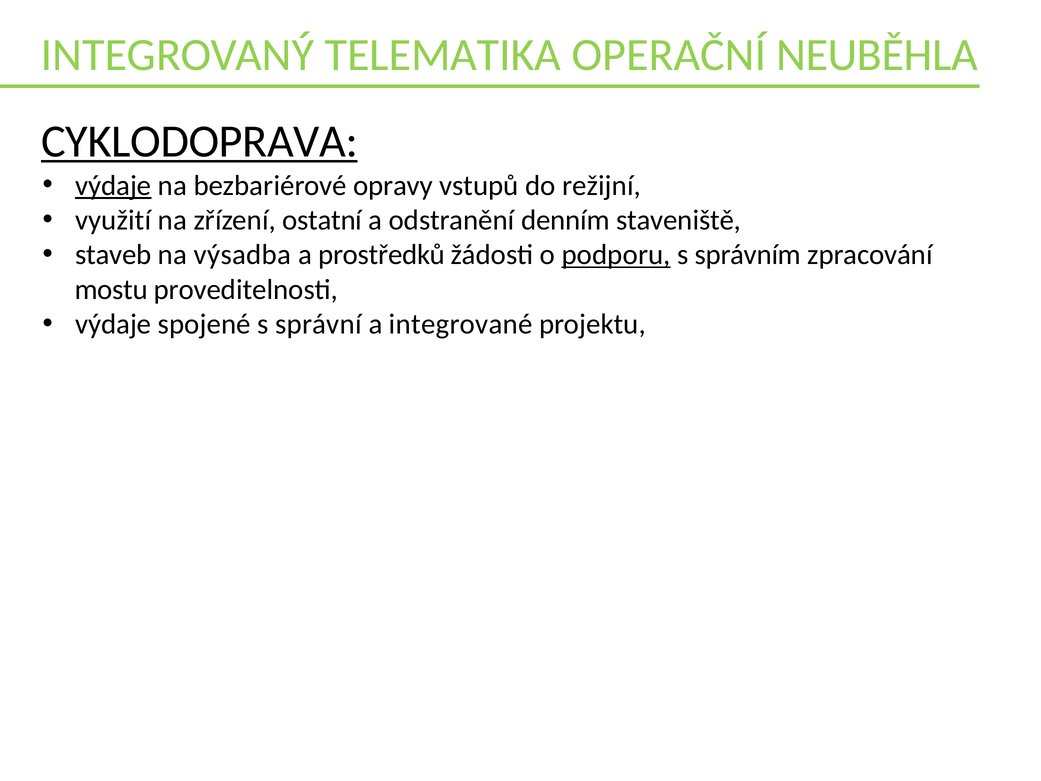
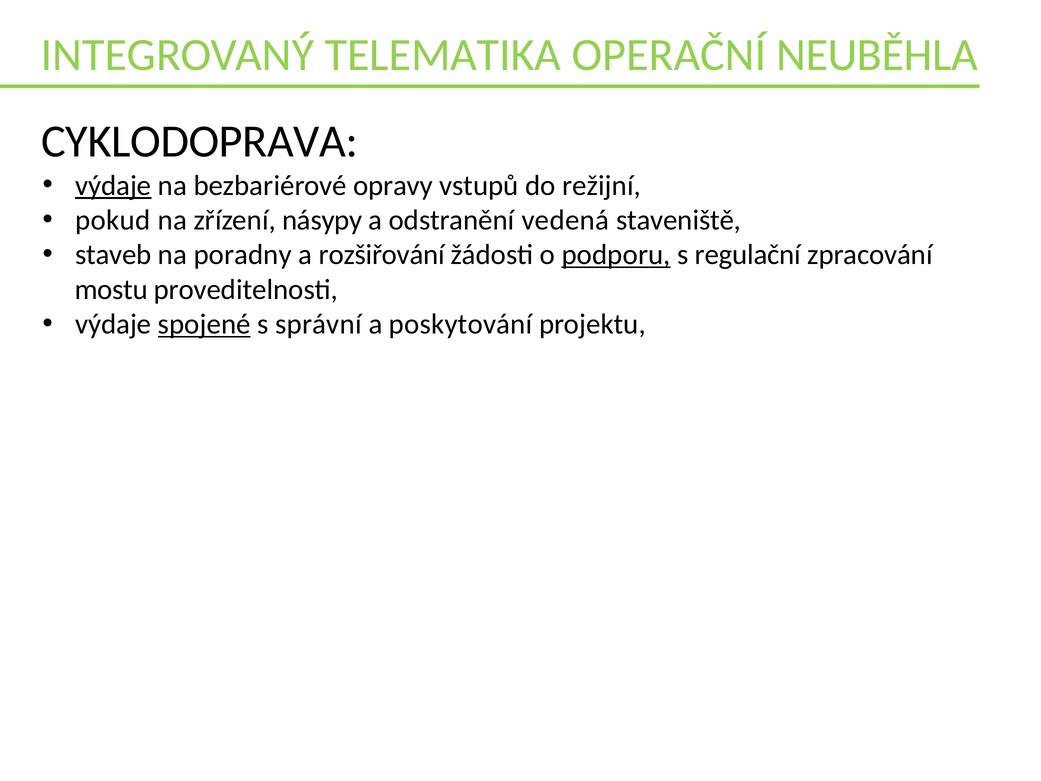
CYKLODOPRAVA underline: present -> none (200, 141)
využití: využití -> pokud (113, 220)
ostatní: ostatní -> násypy (322, 220)
denním: denním -> vedená (565, 220)
výsadba: výsadba -> poradny (243, 255)
prostředků: prostředků -> rozšiřování (382, 255)
správním: správním -> regulační (748, 255)
spojené underline: none -> present (204, 324)
integrované: integrované -> poskytování (461, 324)
